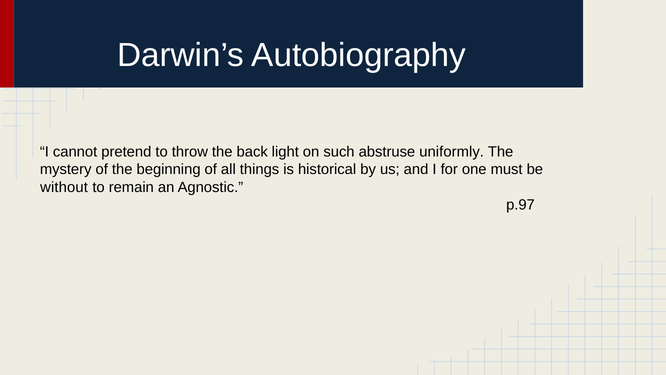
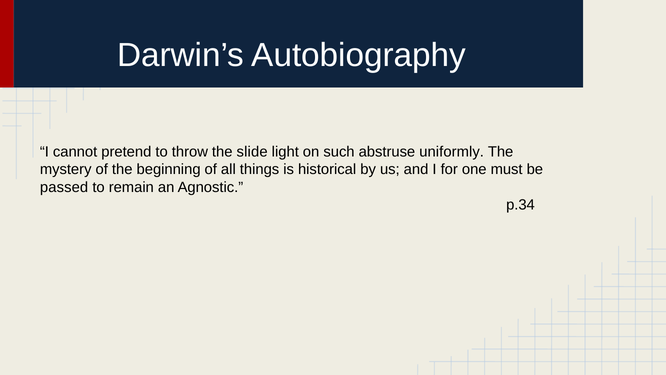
back: back -> slide (252, 152)
without: without -> passed (64, 187)
p.97: p.97 -> p.34 (520, 205)
